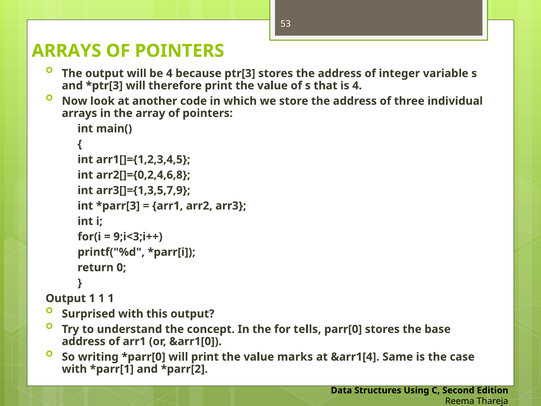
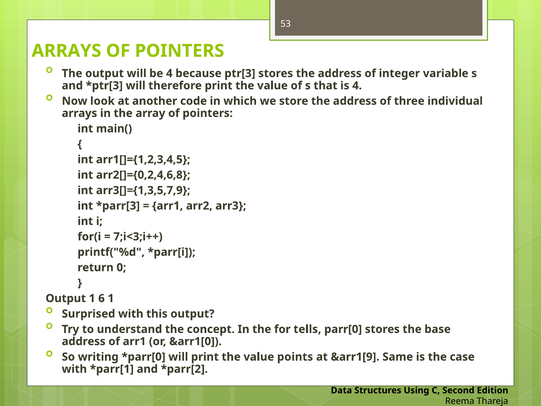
9;i<3;i++: 9;i<3;i++ -> 7;i<3;i++ (138, 237)
Output 1 1: 1 -> 6 (101, 298)
marks: marks -> points (295, 357)
&arr1[4: &arr1[4 -> &arr1[9 (355, 357)
